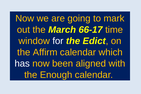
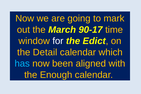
66-17: 66-17 -> 90-17 (91, 30)
Affirm: Affirm -> Detail (45, 52)
has colour: white -> light blue (22, 64)
